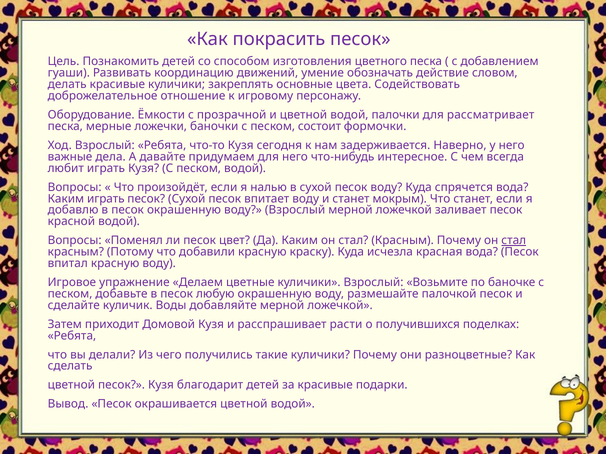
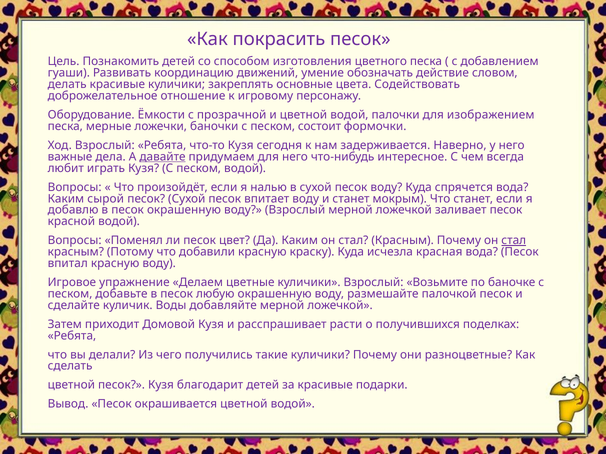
рассматривает: рассматривает -> изображением (491, 115)
давайте underline: none -> present (163, 157)
Каким играть: играть -> сырой (106, 199)
